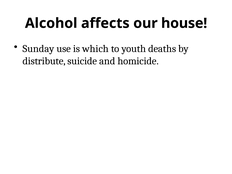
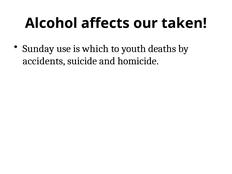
house: house -> taken (184, 23)
distribute: distribute -> accidents (44, 61)
